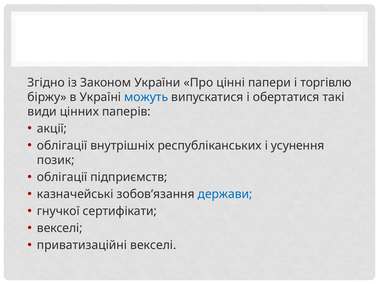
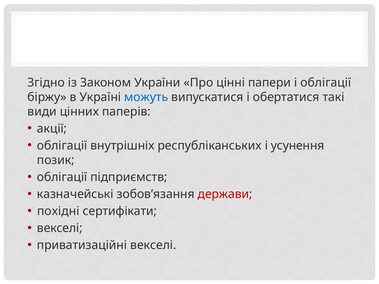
і торгівлю: торгівлю -> облігації (326, 83)
держави colour: blue -> red (225, 194)
гнучкої: гнучкої -> похідні (58, 211)
